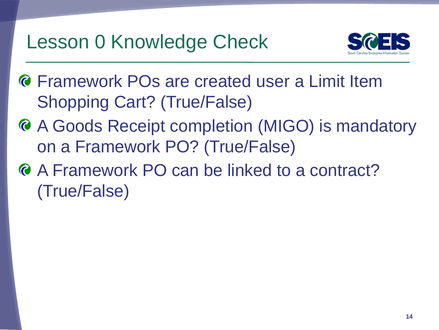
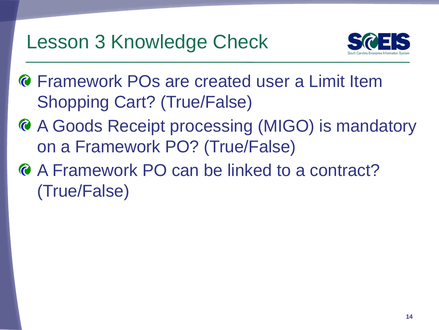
0: 0 -> 3 (100, 42)
completion: completion -> processing (211, 126)
